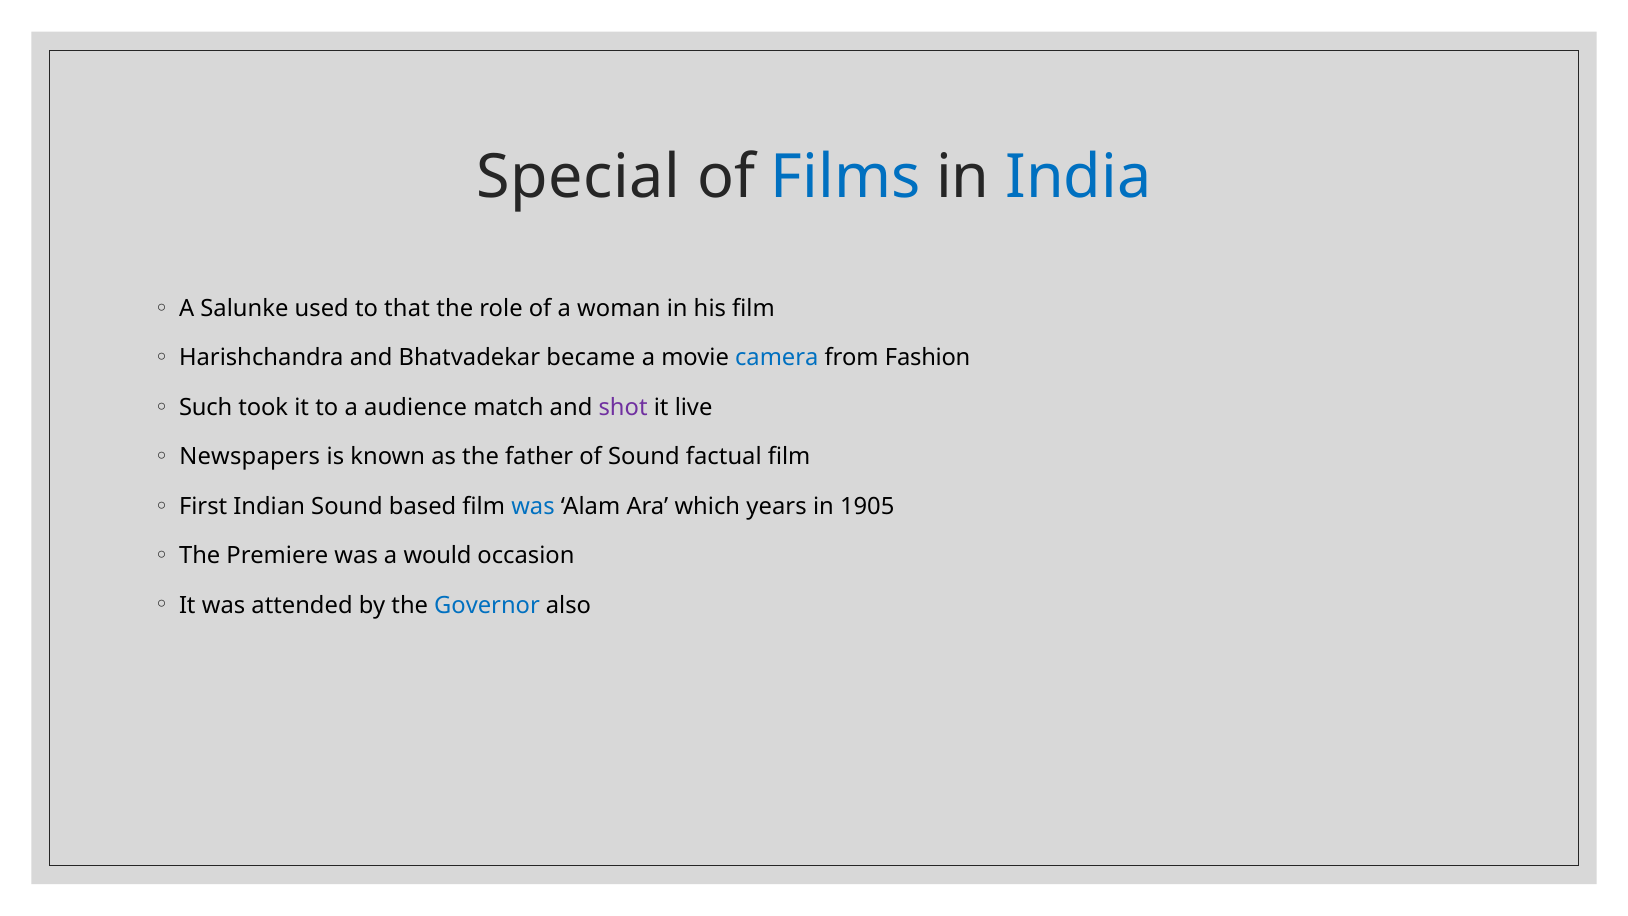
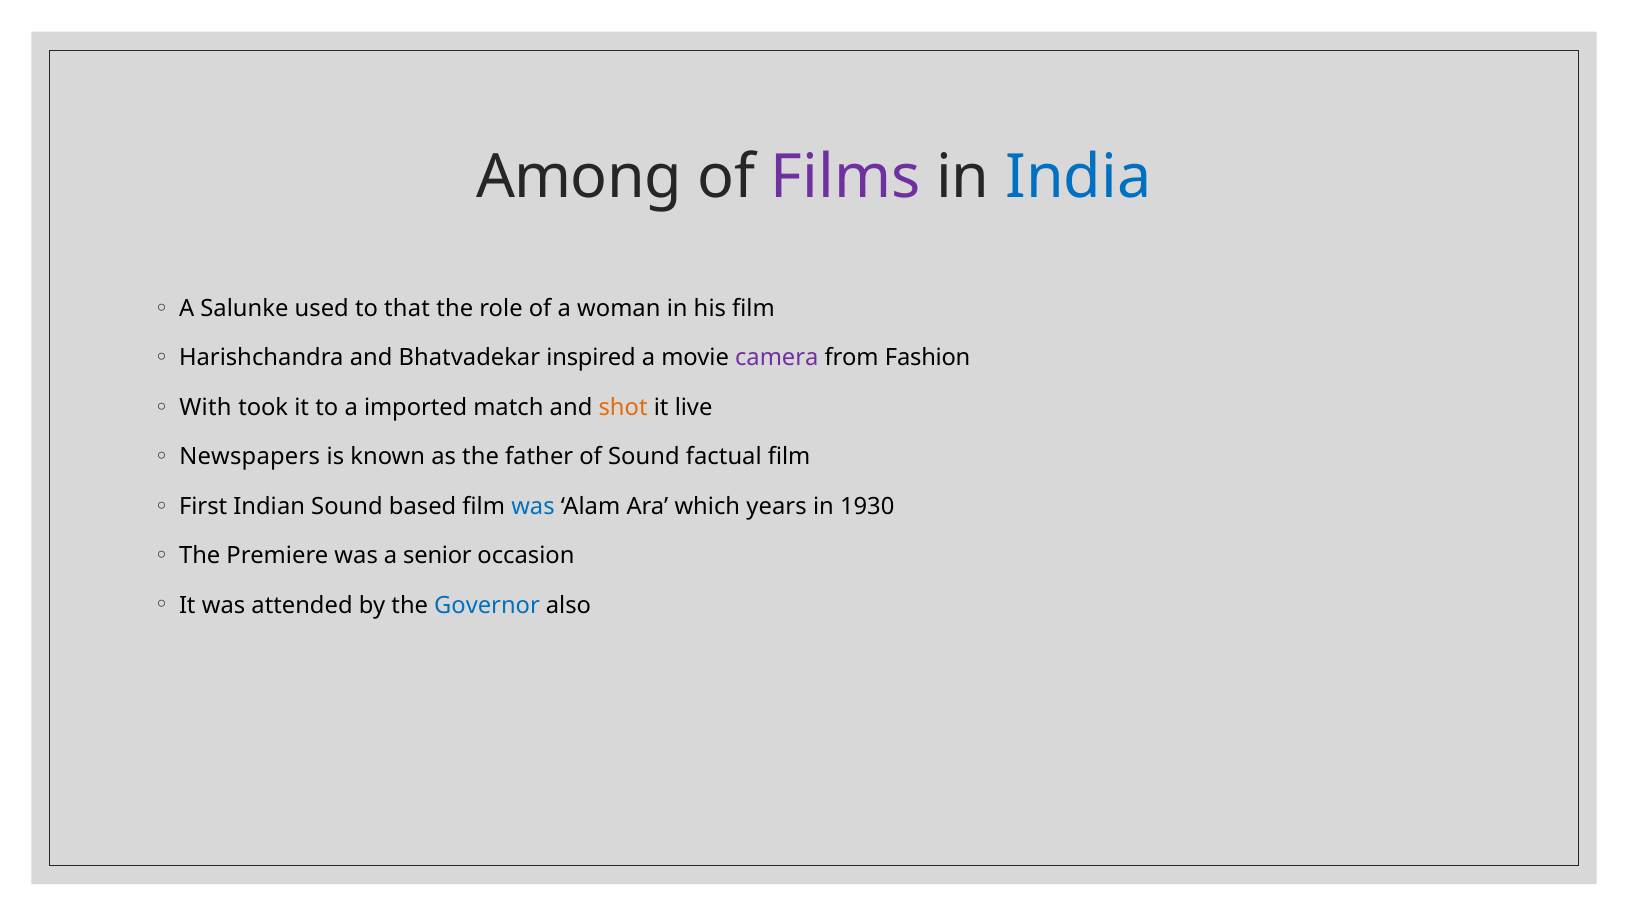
Special: Special -> Among (579, 177)
Films colour: blue -> purple (846, 177)
became: became -> inspired (591, 358)
camera colour: blue -> purple (777, 358)
Such: Such -> With (205, 407)
audience: audience -> imported (416, 407)
shot colour: purple -> orange (623, 407)
1905: 1905 -> 1930 (867, 506)
would: would -> senior (438, 556)
